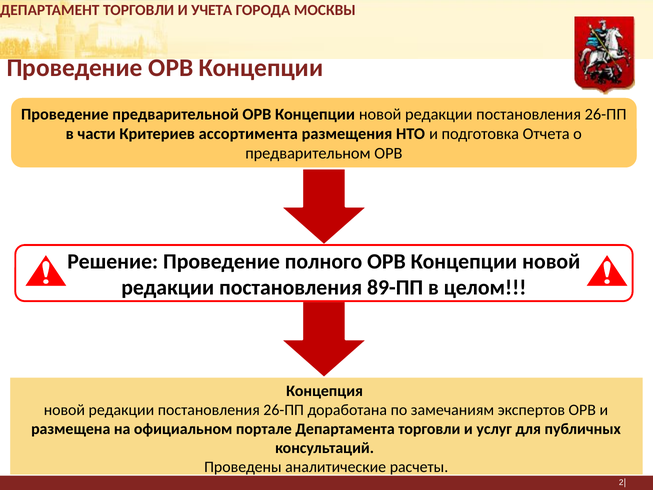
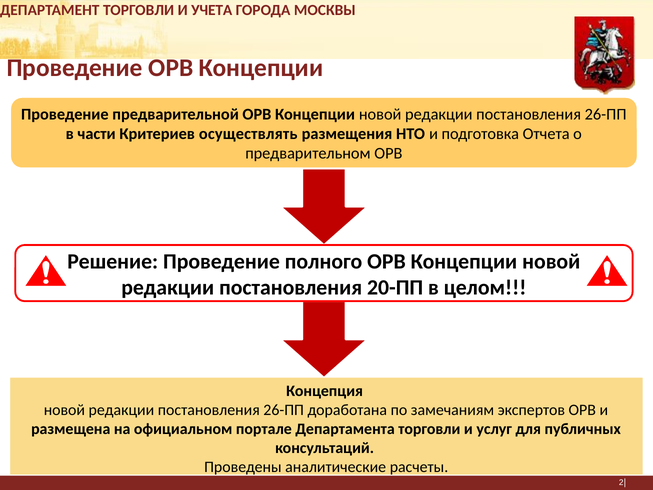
ассортимента: ассортимента -> осуществлять (248, 134)
89-ПП: 89-ПП -> 20-ПП (395, 288)
